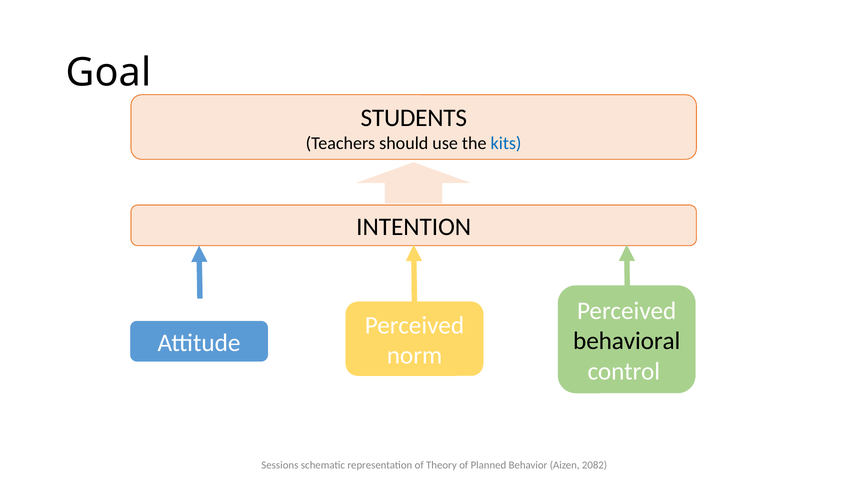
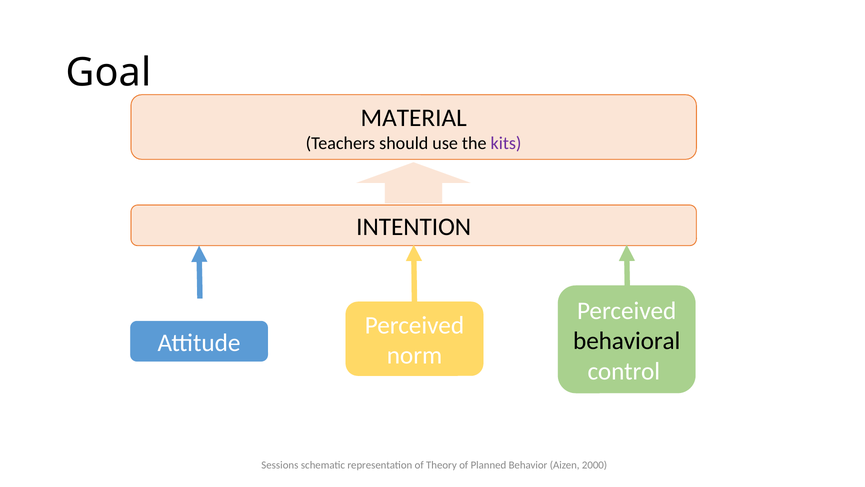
STUDENTS: STUDENTS -> MATERIAL (414, 118)
kits colour: blue -> purple (506, 143)
2082: 2082 -> 2000 (595, 465)
